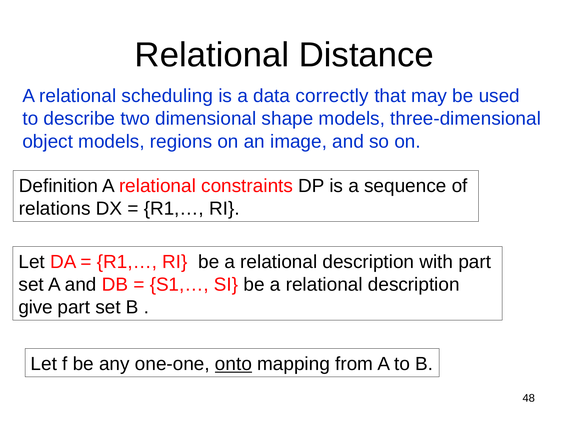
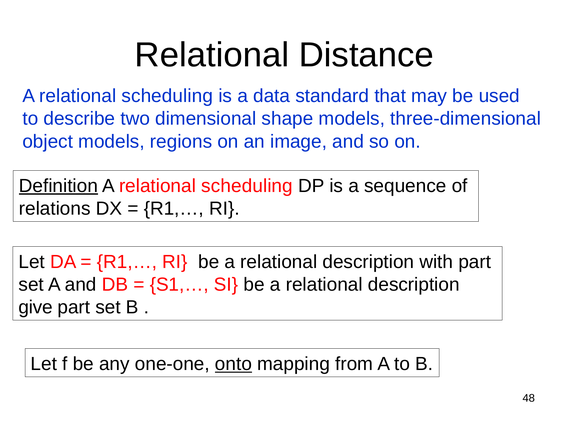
correctly: correctly -> standard (332, 96)
Definition underline: none -> present (58, 186)
constraints: constraints -> scheduling (247, 186)
